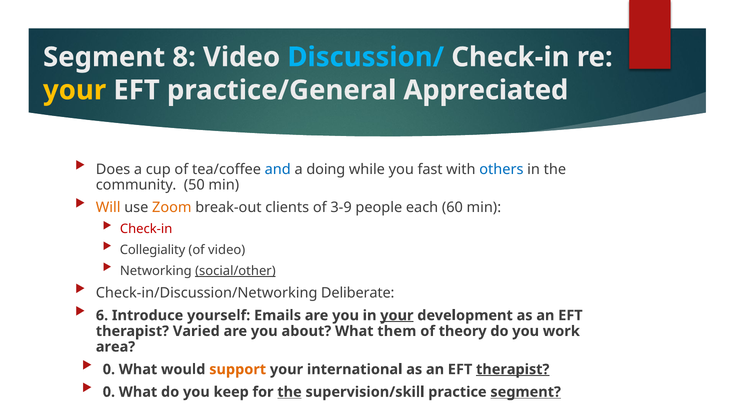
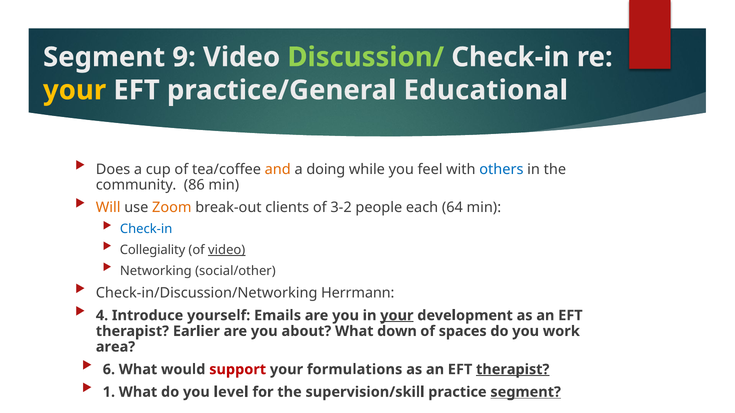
8: 8 -> 9 (184, 57)
Discussion/ colour: light blue -> light green (366, 57)
Appreciated: Appreciated -> Educational (486, 90)
and colour: blue -> orange (278, 169)
fast: fast -> feel (430, 169)
50: 50 -> 86 (194, 185)
3-9: 3-9 -> 3-2 (341, 208)
60: 60 -> 64 (452, 208)
Check-in colour: red -> blue (146, 229)
video underline: none -> present (227, 250)
social/other underline: present -> none (235, 271)
Deliberate: Deliberate -> Herrmann (358, 293)
6: 6 -> 4 (102, 316)
Varied: Varied -> Earlier (196, 331)
them: them -> down (397, 331)
theory: theory -> spaces (463, 331)
0: 0 -> 6 (109, 370)
support colour: orange -> red (238, 370)
international: international -> formulations (355, 370)
0: 0 -> 1 (109, 392)
keep: keep -> level (231, 392)
the underline: present -> none (290, 392)
